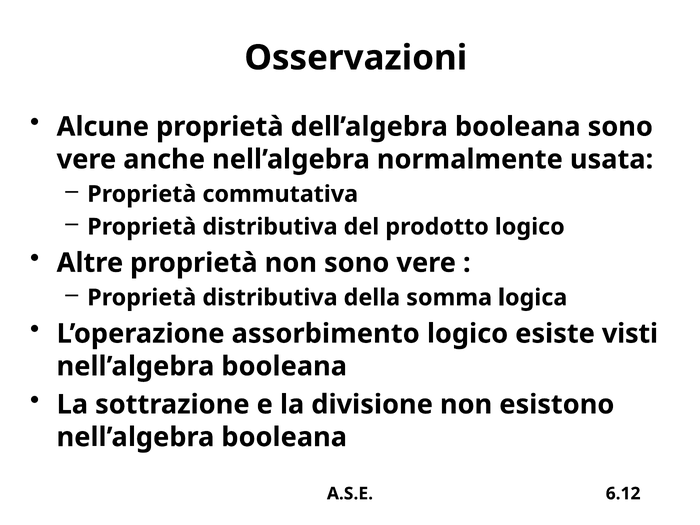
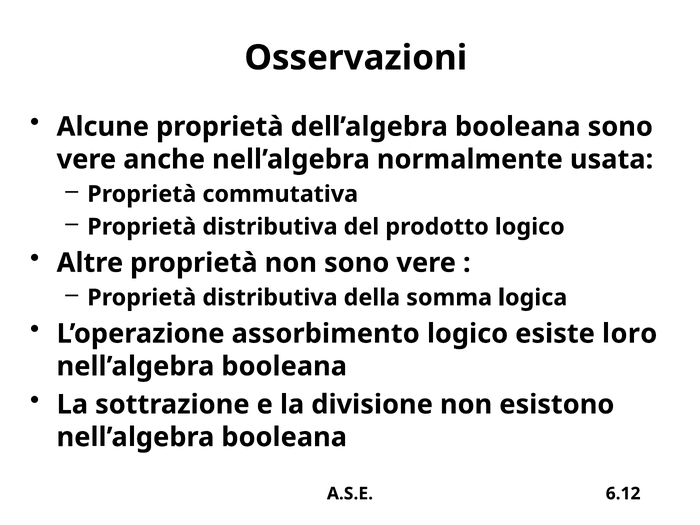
visti: visti -> loro (630, 334)
